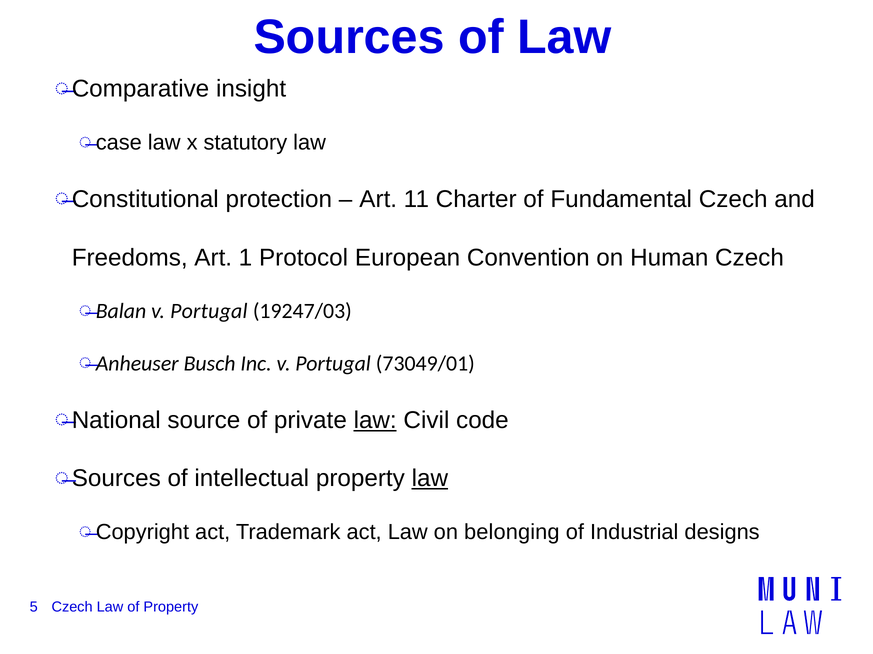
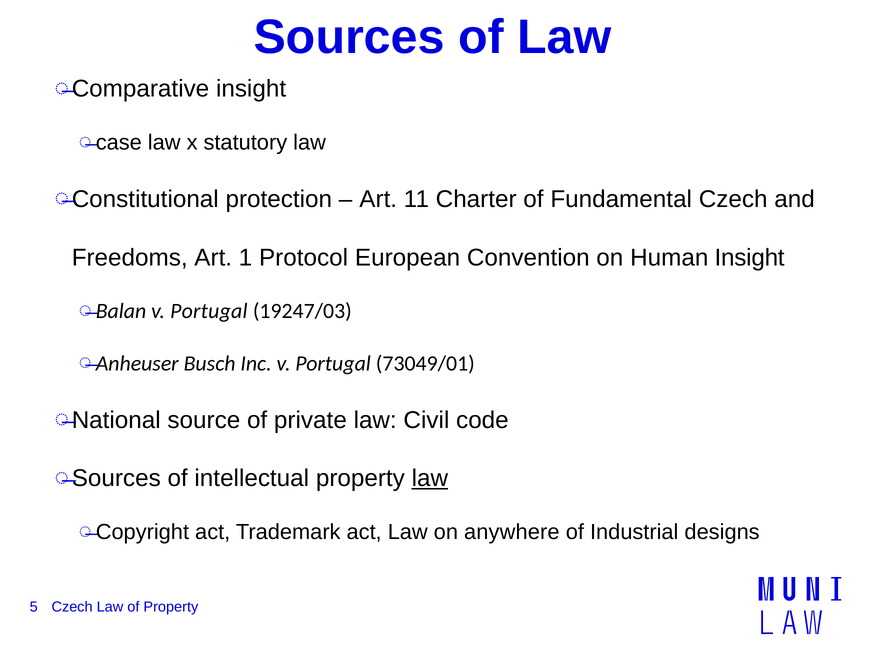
Human Czech: Czech -> Insight (750, 258)
law underline: present -> none (375, 421)
belonging: belonging -> anywhere (512, 533)
